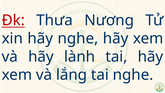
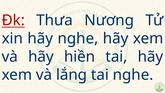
lành: lành -> hiền (80, 57)
